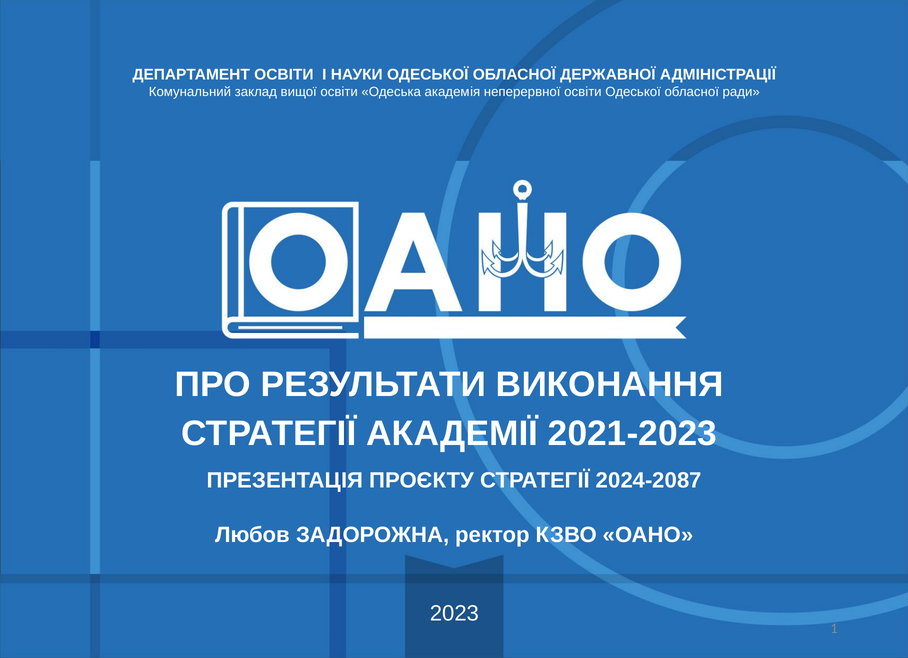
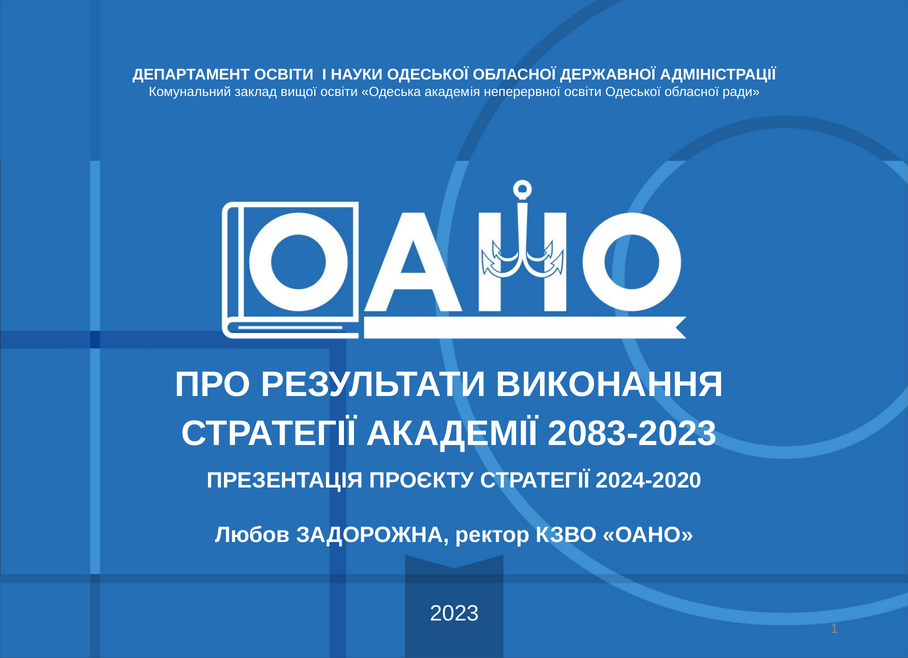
2021-2023: 2021-2023 -> 2083-2023 (632, 433)
2024-2087: 2024-2087 -> 2024-2020 (649, 480)
